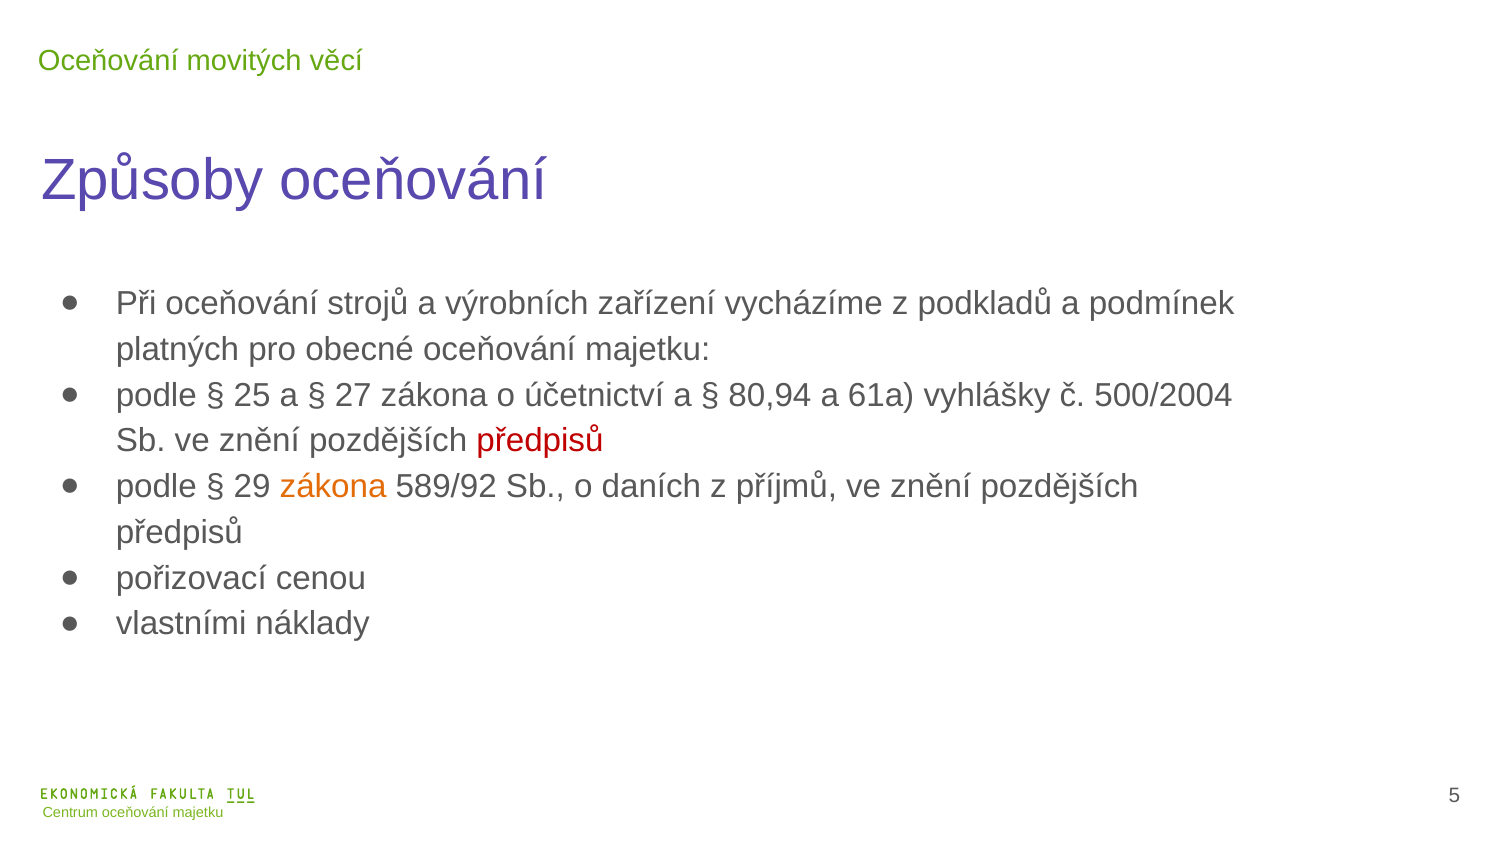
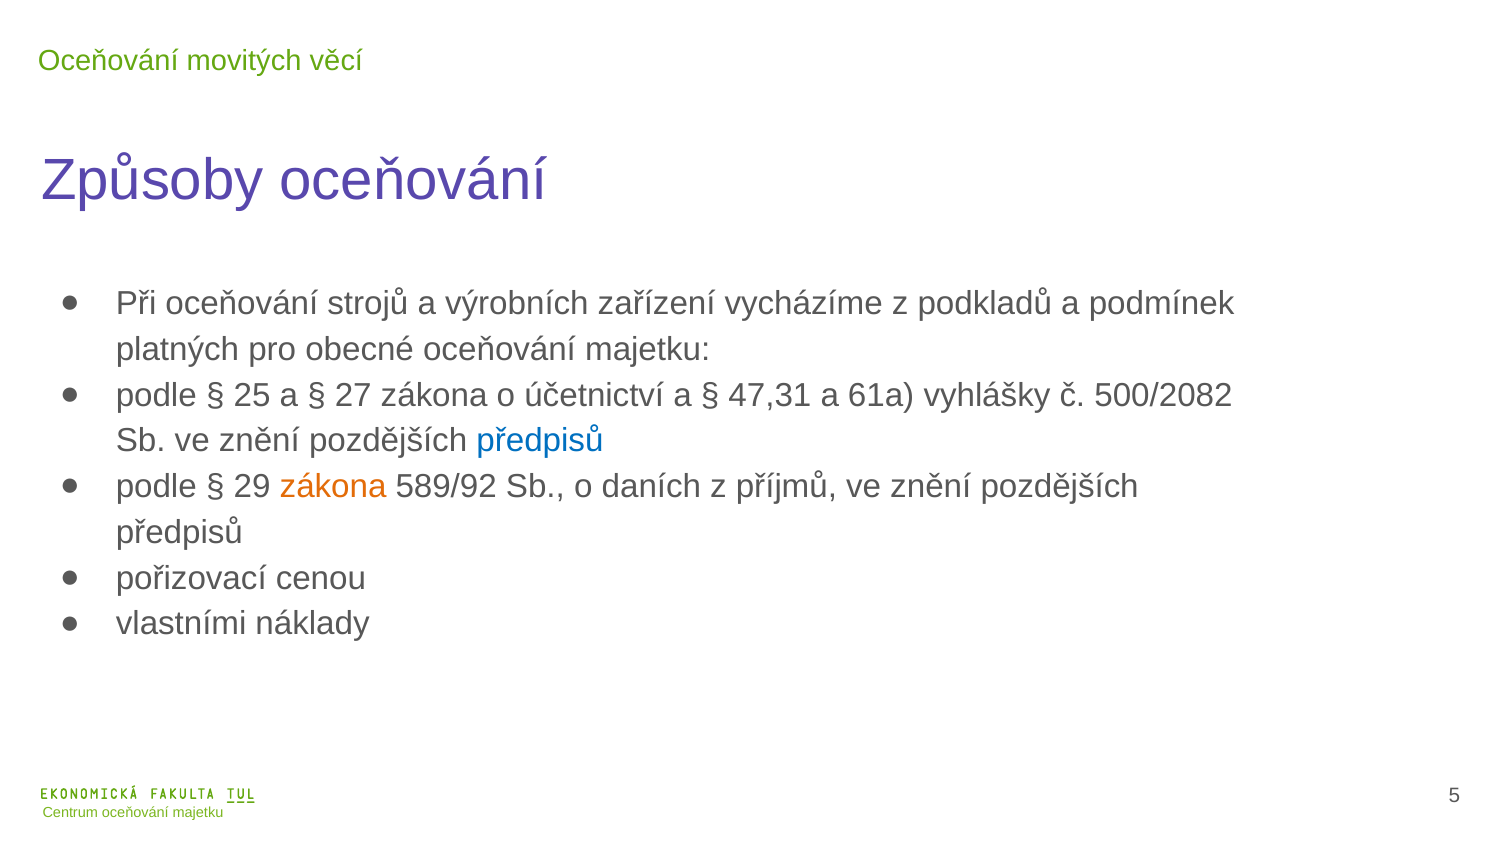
80,94: 80,94 -> 47,31 (770, 395)
500/2004: 500/2004 -> 500/2082 (1163, 395)
předpisů colour: red -> blue (540, 441)
